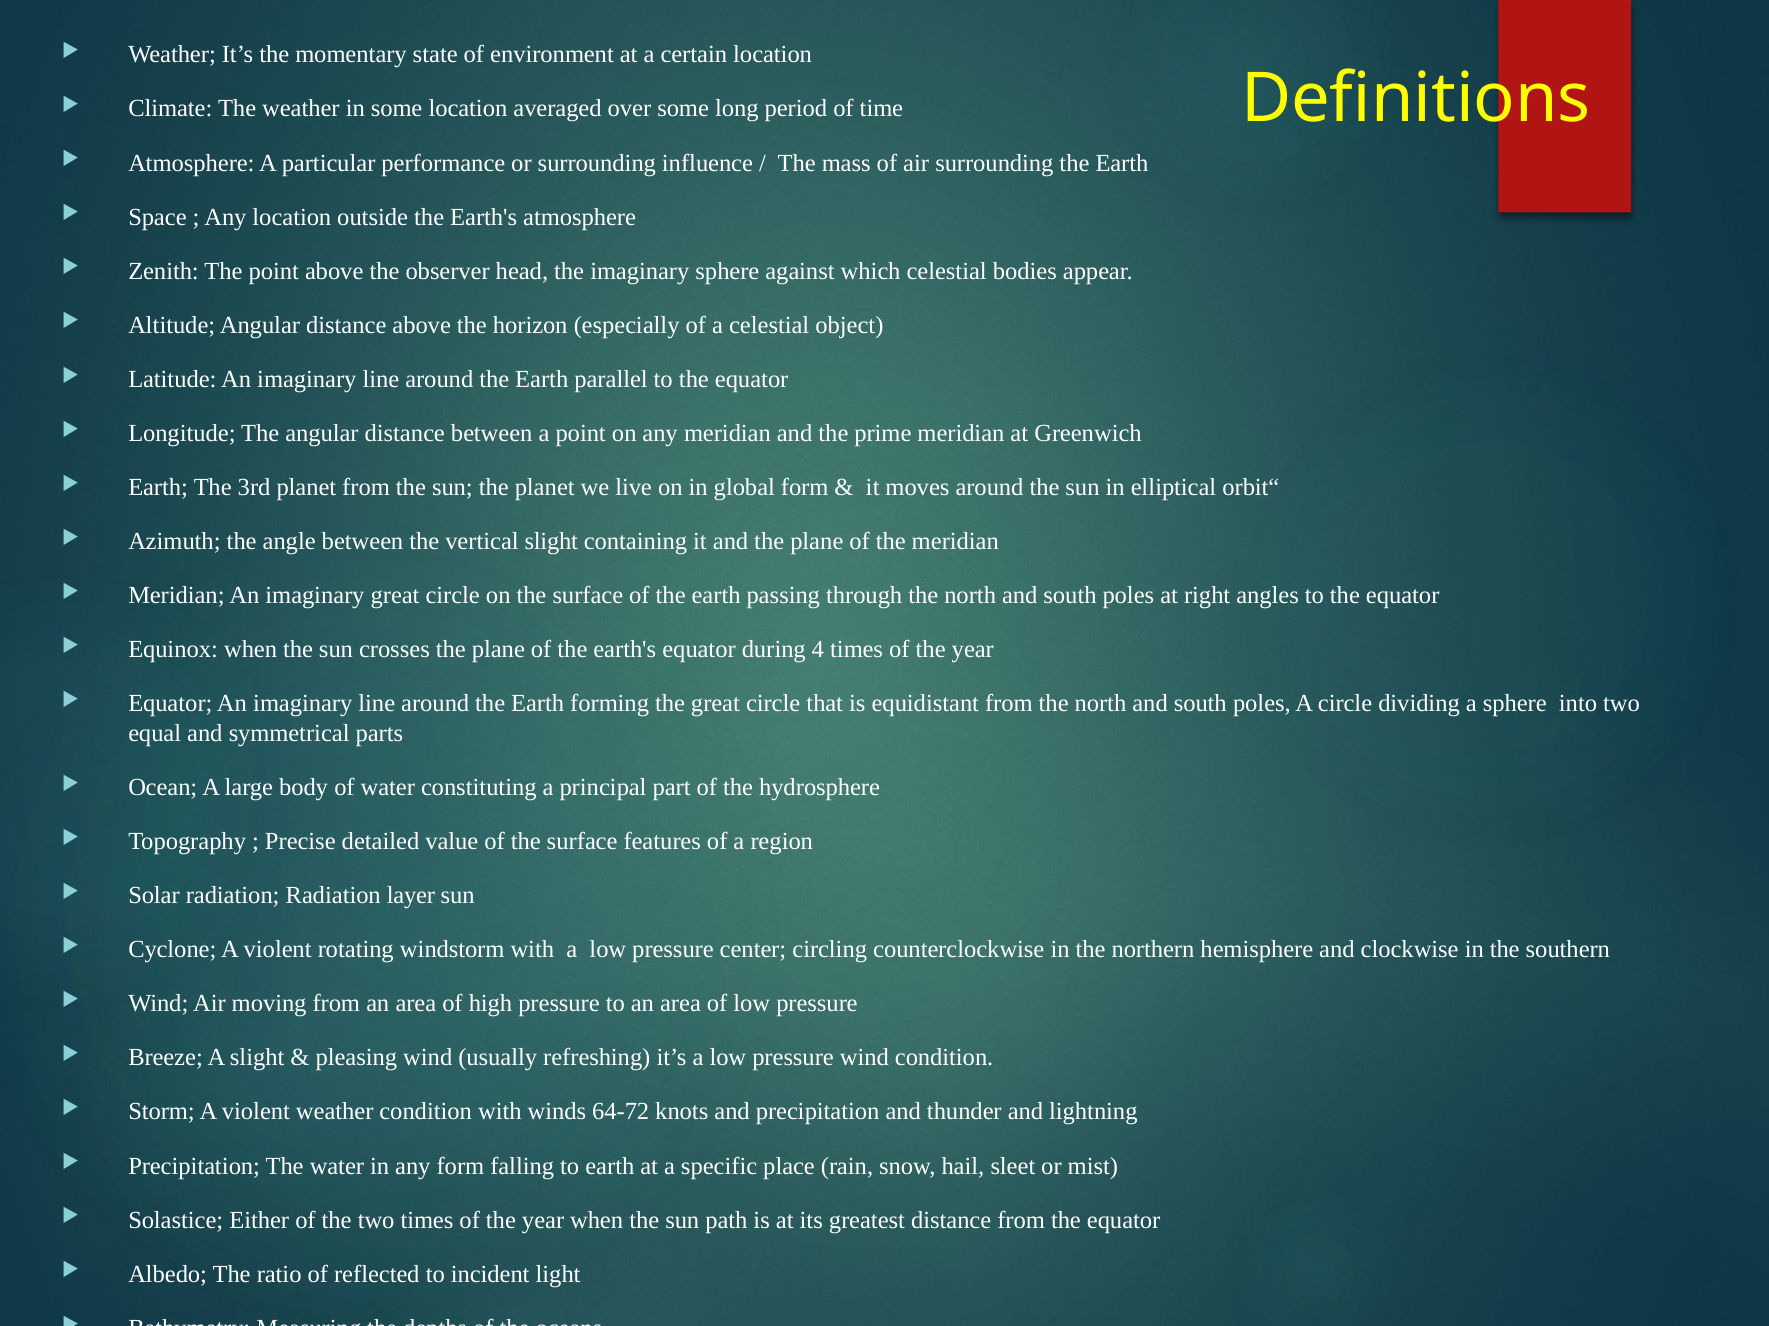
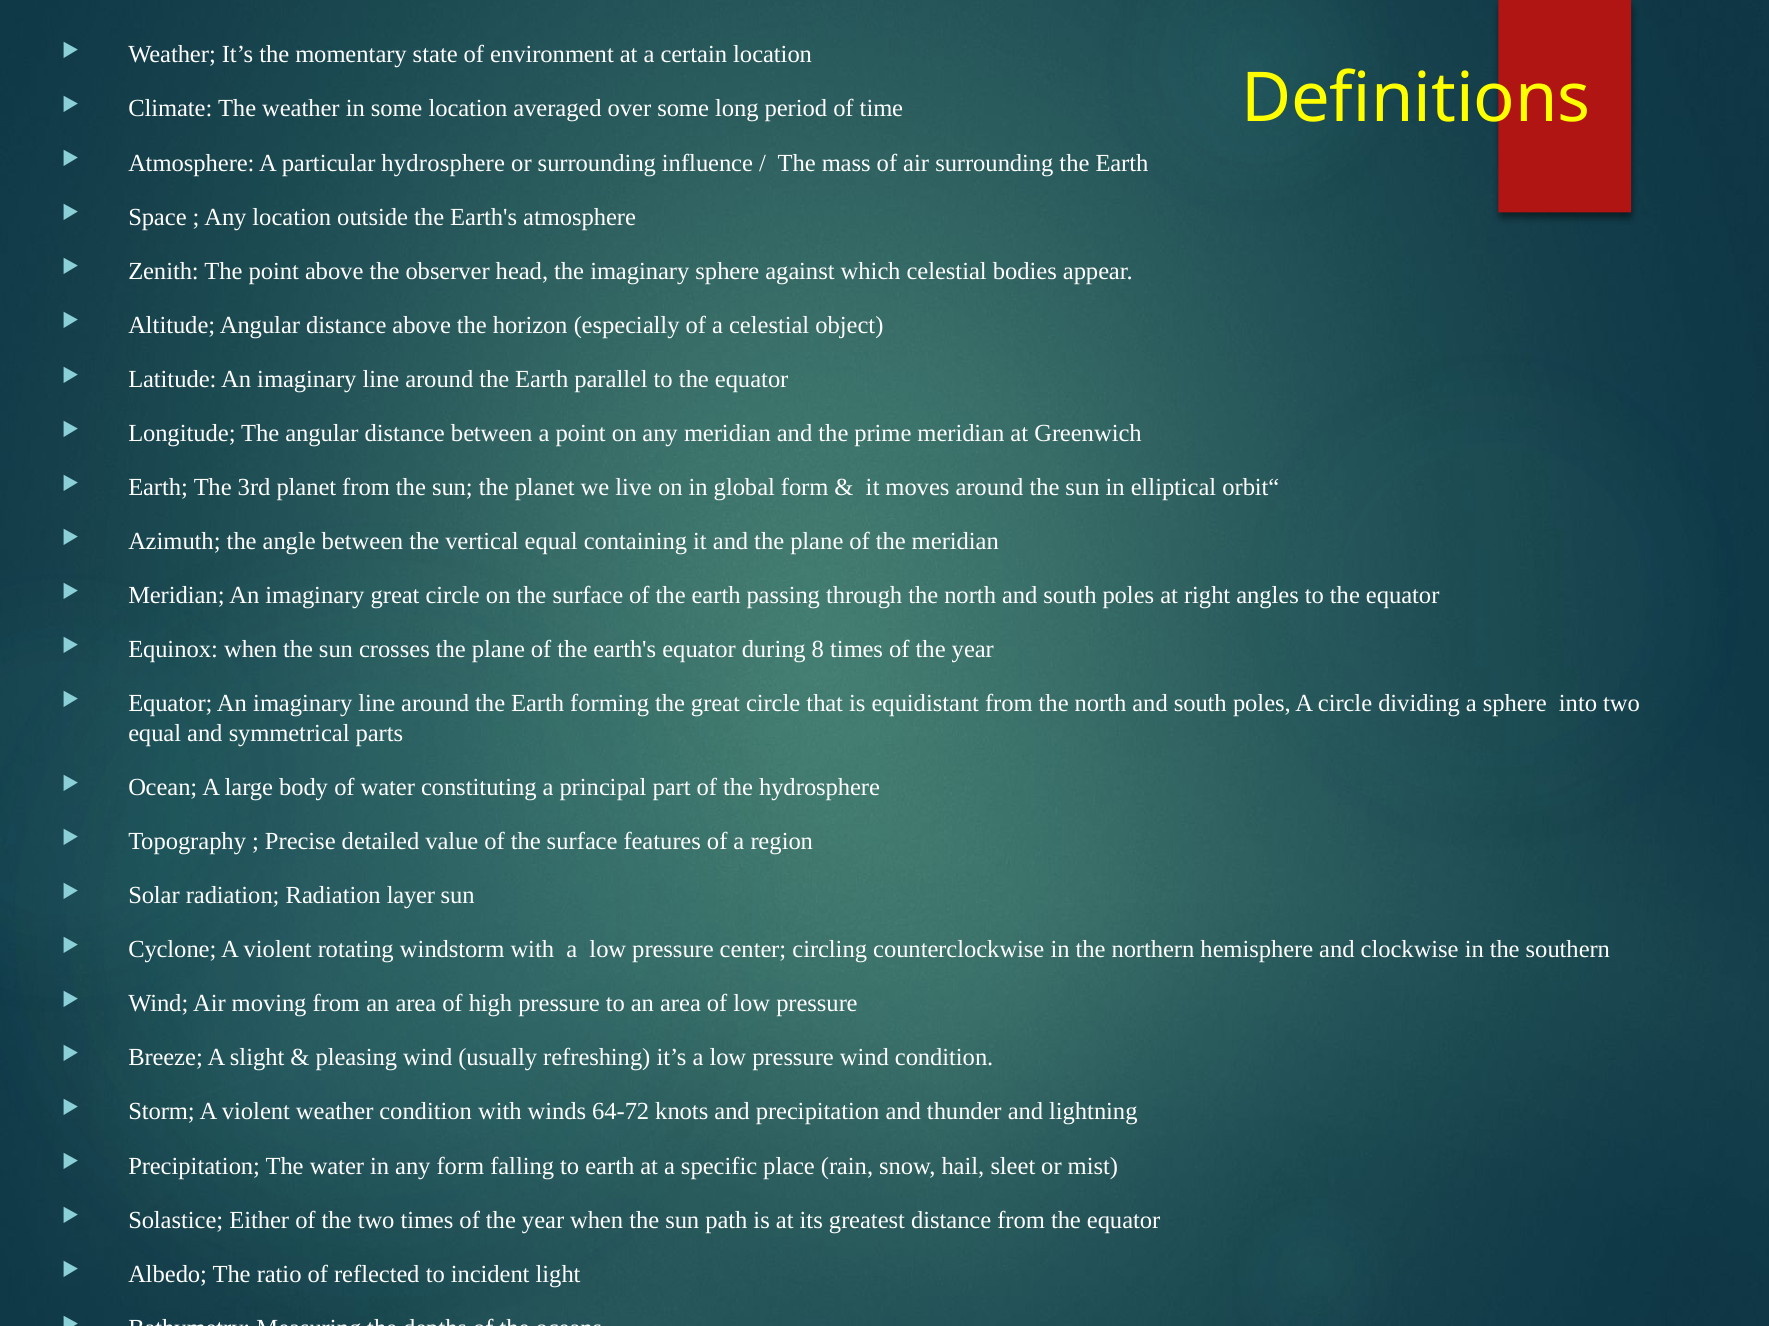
particular performance: performance -> hydrosphere (443, 163)
vertical slight: slight -> equal (551, 542)
4: 4 -> 8 (818, 650)
